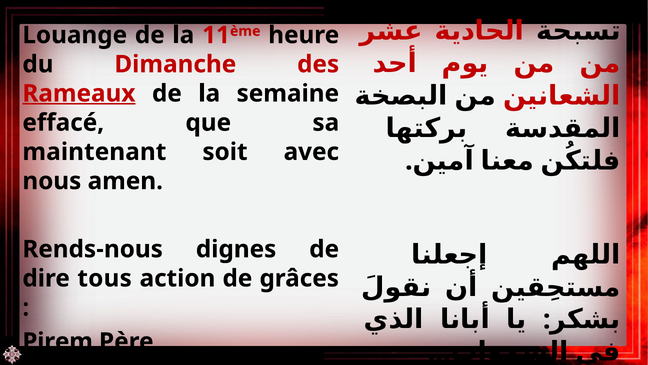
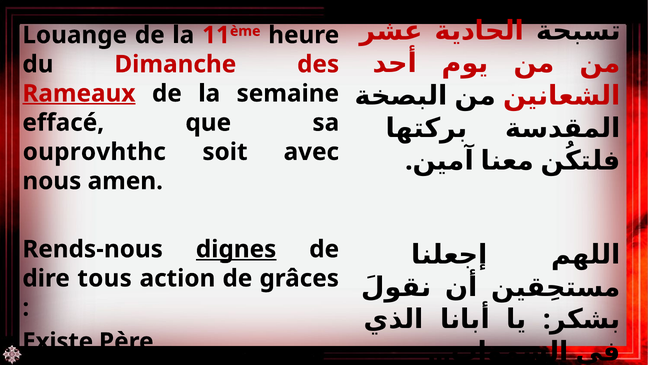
maintenant: maintenant -> ouprovhthc (94, 152)
dignes underline: none -> present (236, 249)
Pirem: Pirem -> Existe (58, 341)
